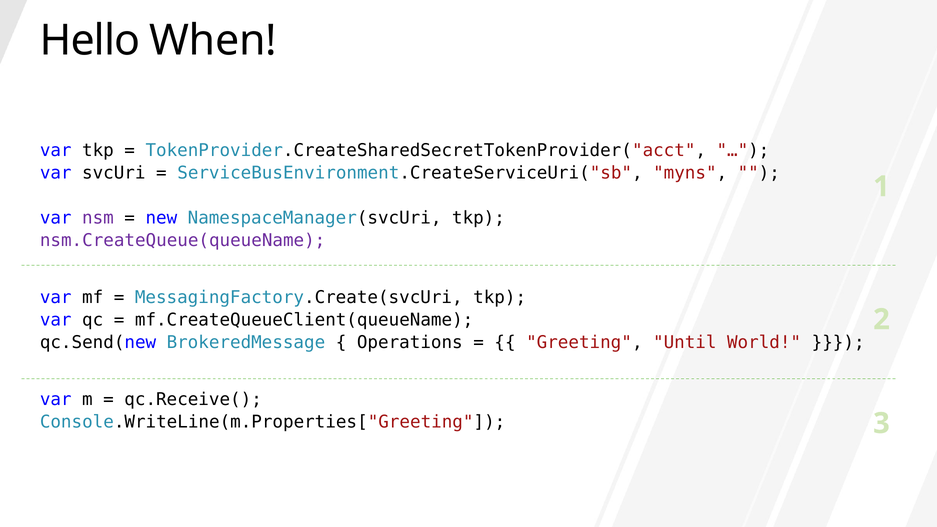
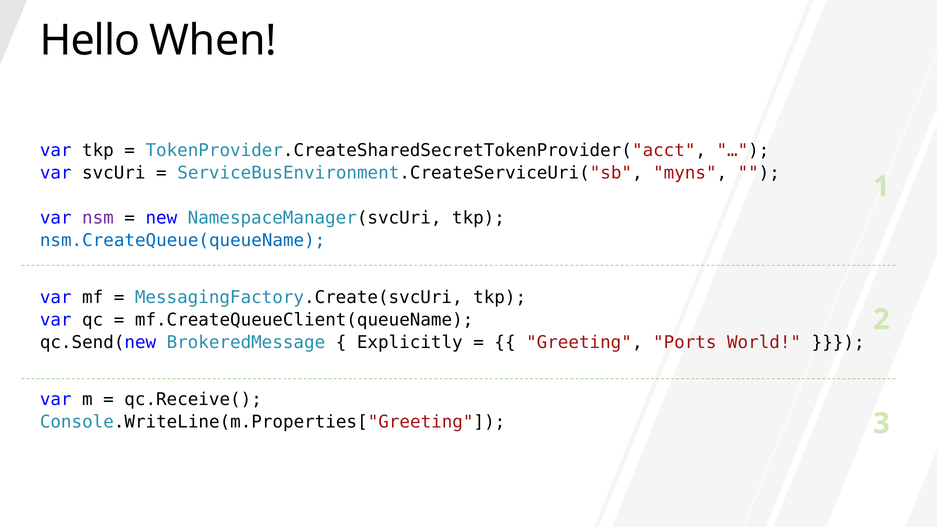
nsm.CreateQueue(queueName colour: purple -> blue (183, 241)
Operations: Operations -> Explicitly (410, 343)
Until: Until -> Ports (685, 343)
